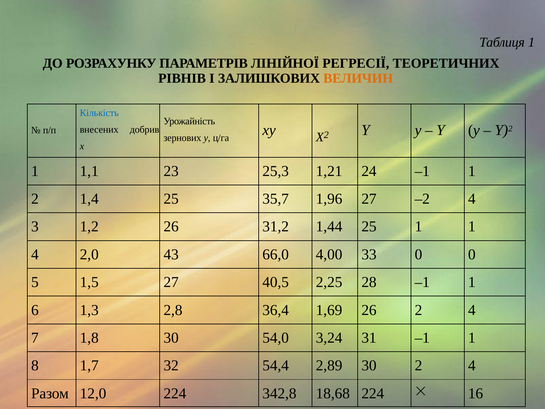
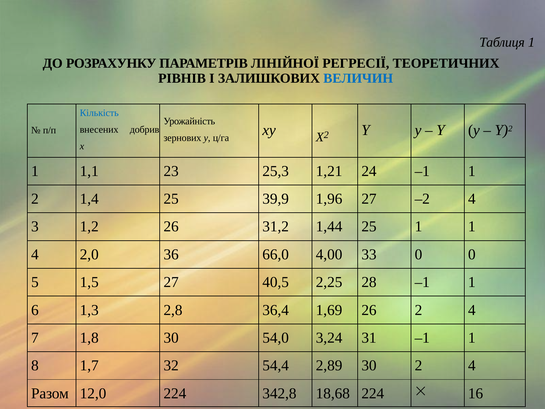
ВЕЛИЧИН colour: orange -> blue (358, 78)
35,7: 35,7 -> 39,9 (276, 199)
43: 43 -> 36 (171, 254)
